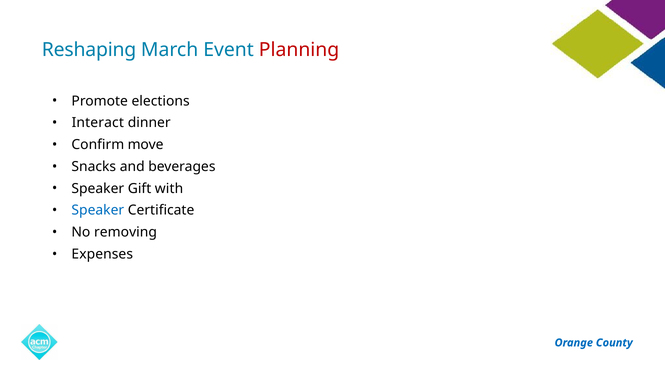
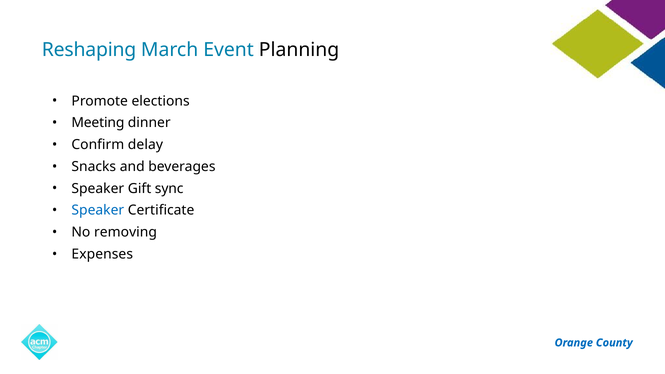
Planning colour: red -> black (299, 50)
Interact: Interact -> Meeting (98, 123)
move: move -> delay (145, 145)
with: with -> sync (169, 189)
